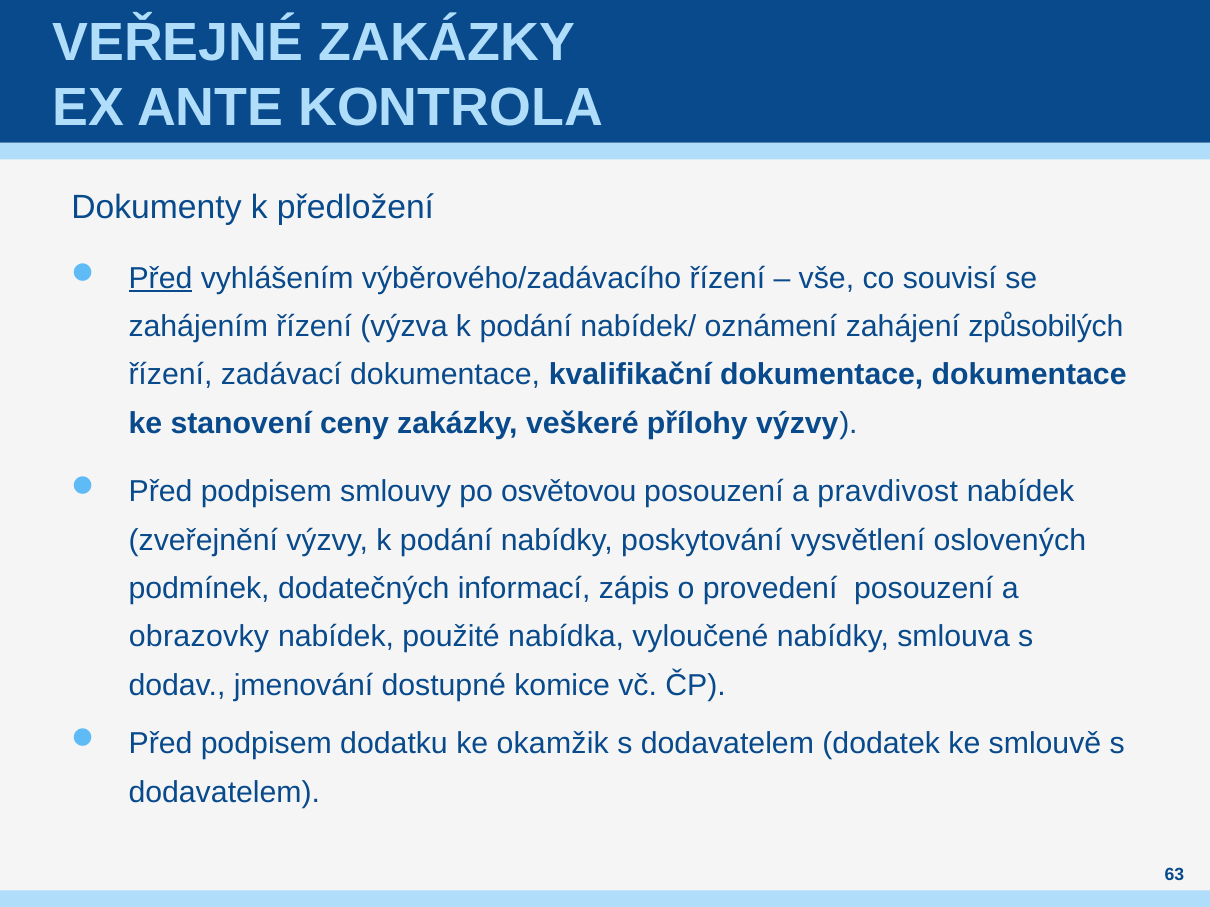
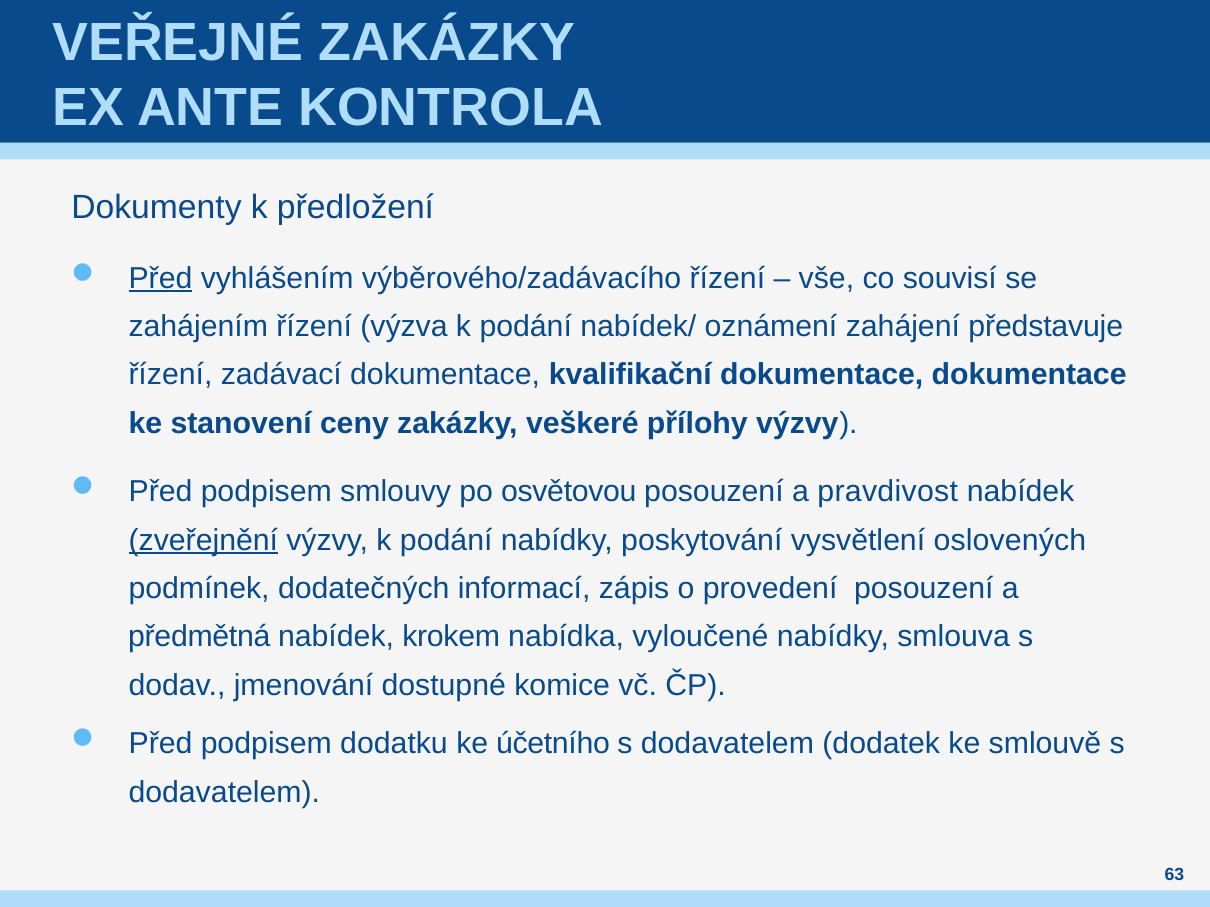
způsobilých: způsobilých -> představuje (1046, 327)
zveřejnění underline: none -> present (203, 541)
obrazovky: obrazovky -> předmětná (199, 637)
použité: použité -> krokem (451, 637)
okamžik: okamžik -> účetního (553, 744)
